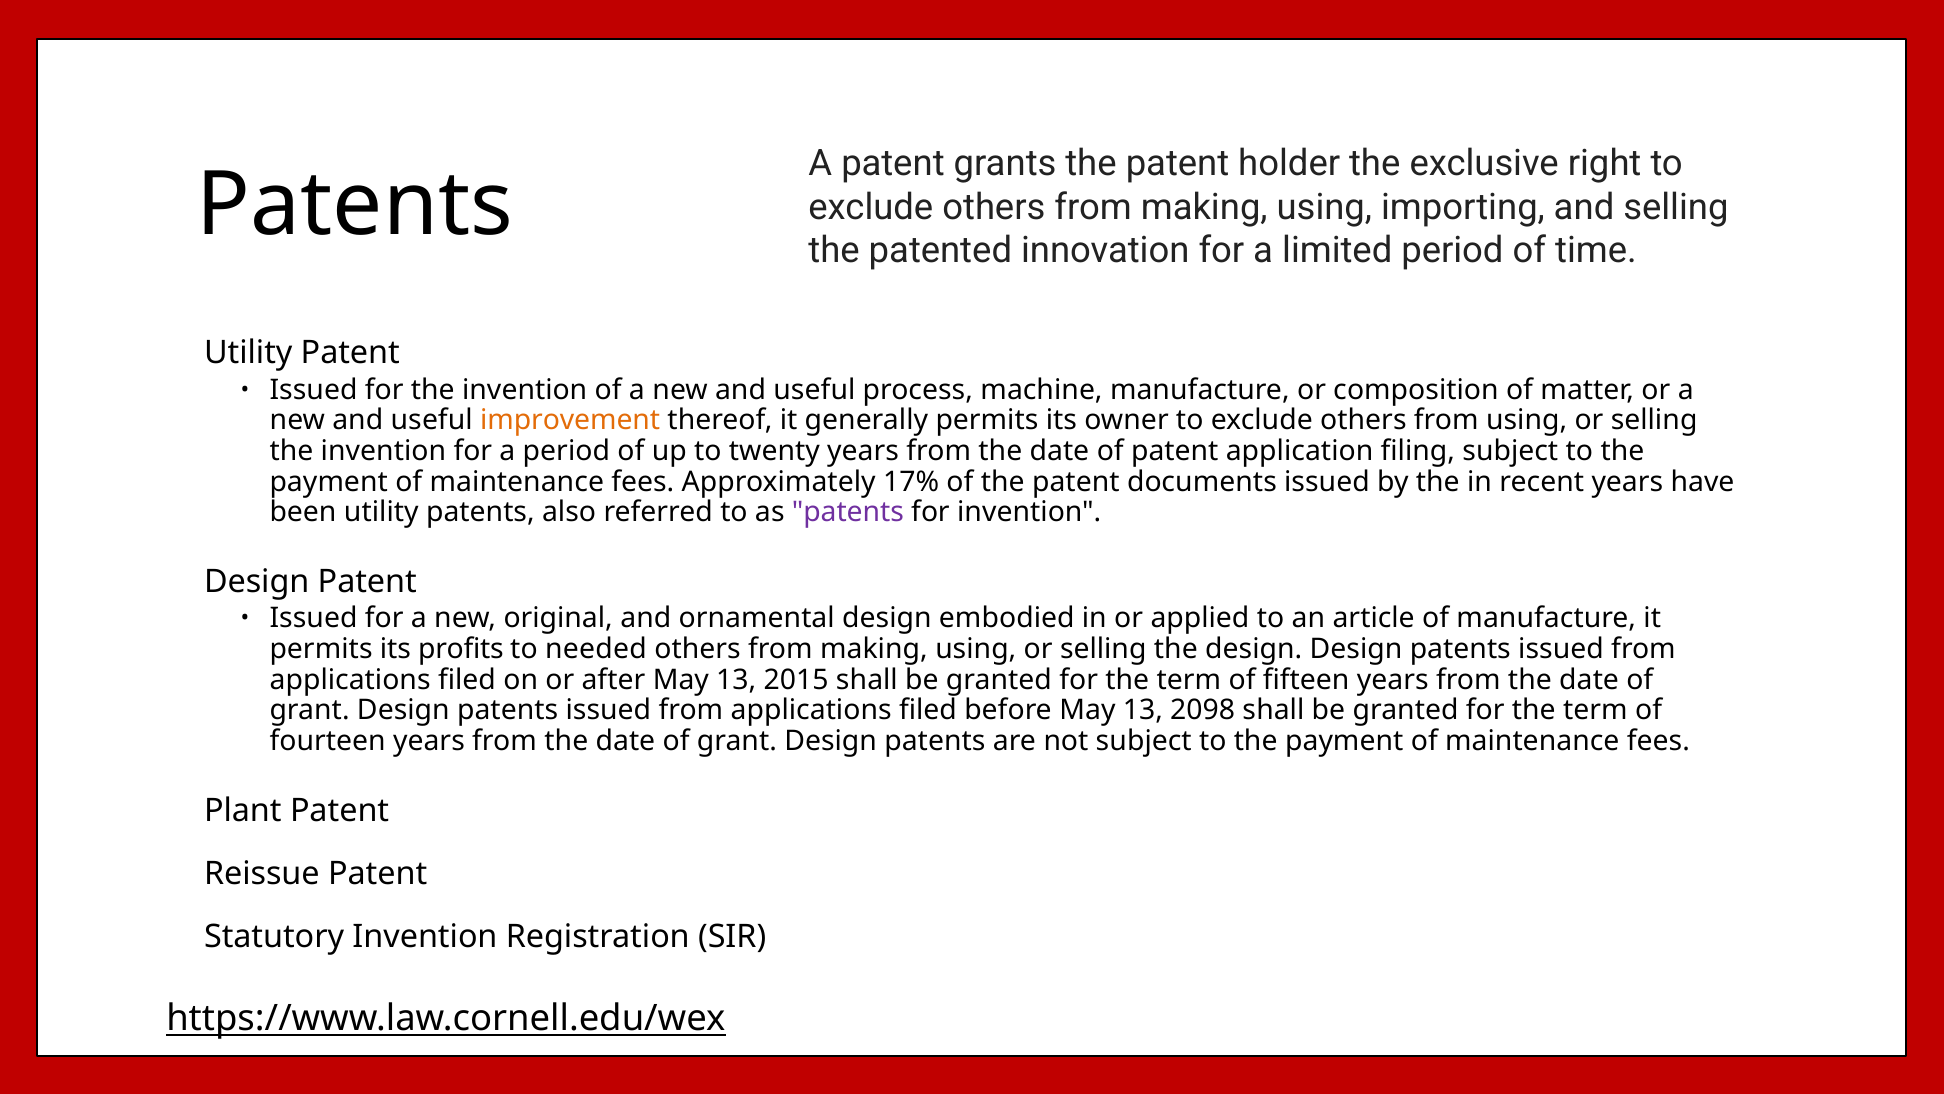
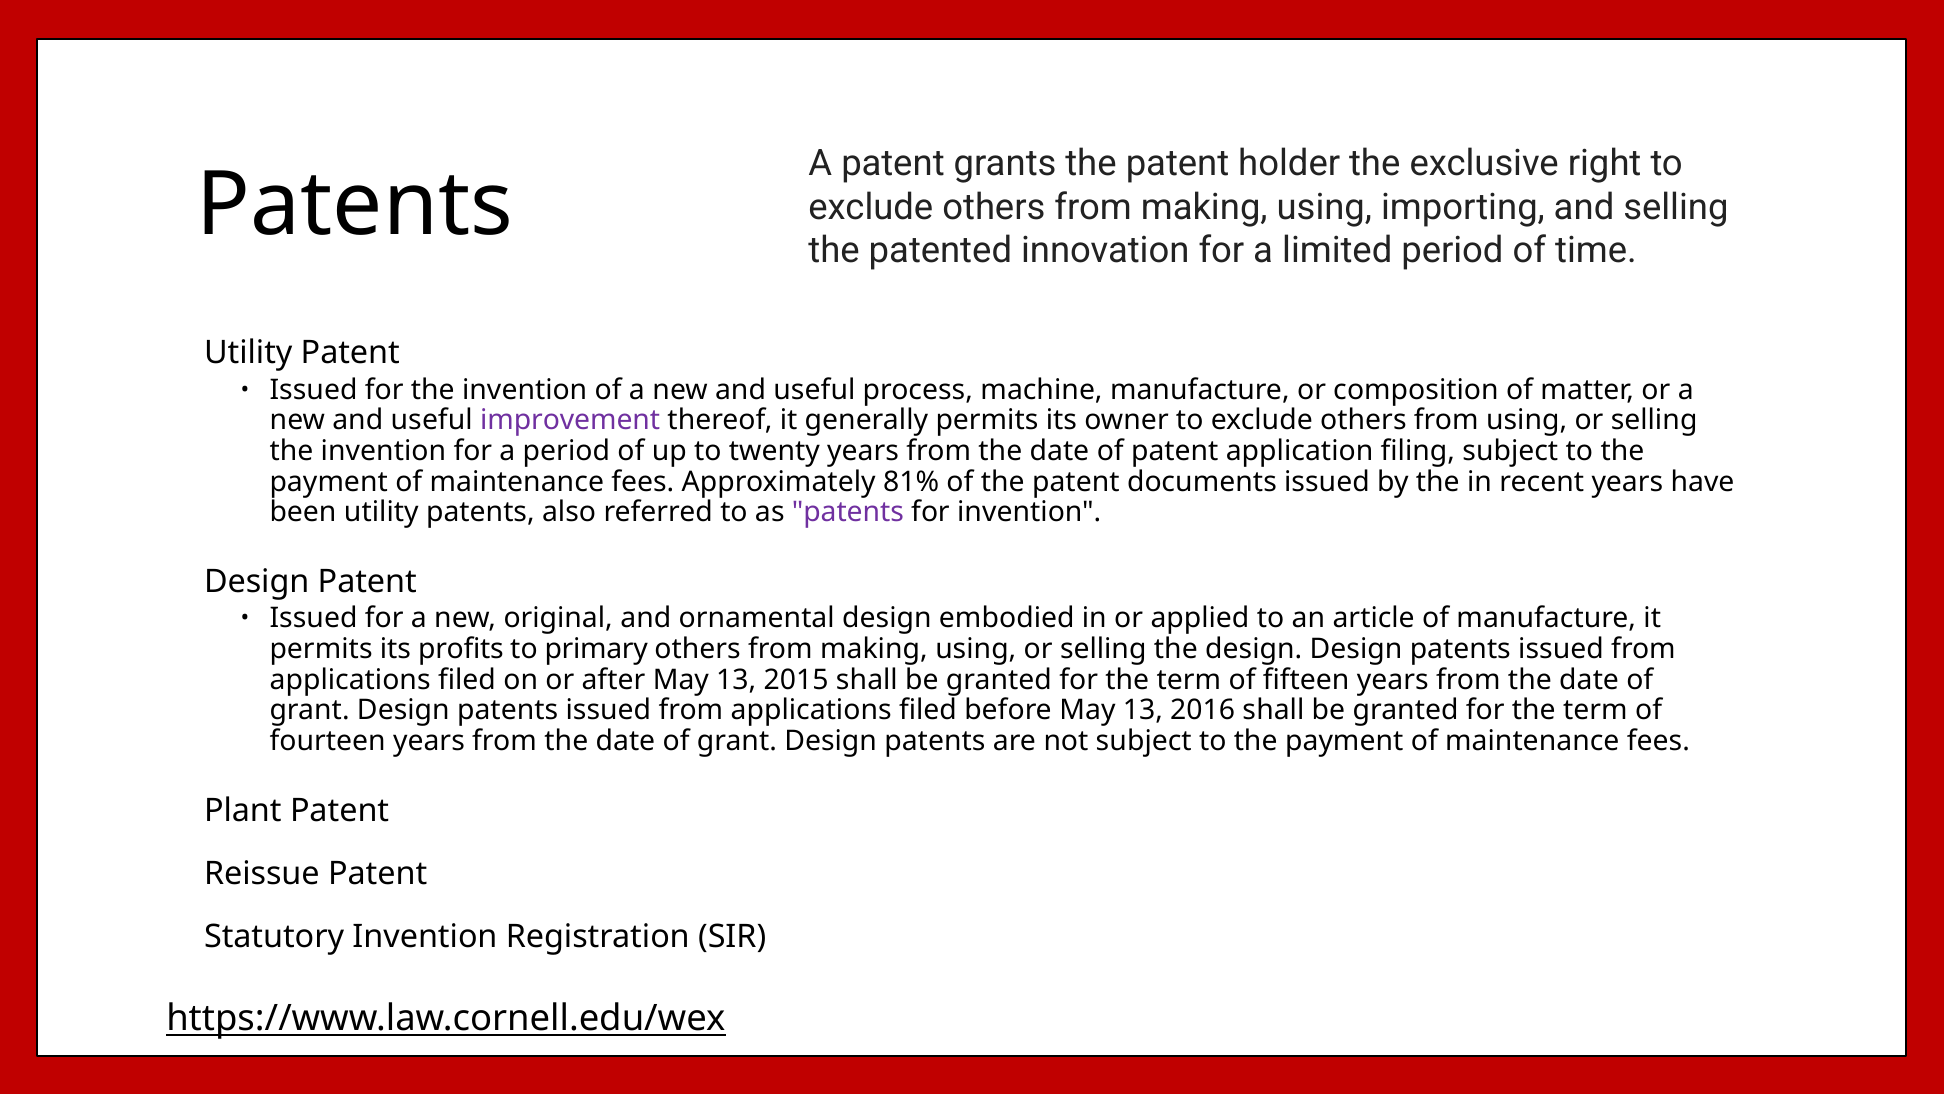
improvement colour: orange -> purple (570, 420)
17%: 17% -> 81% (911, 481)
needed: needed -> primary (596, 649)
2098: 2098 -> 2016 (1203, 710)
